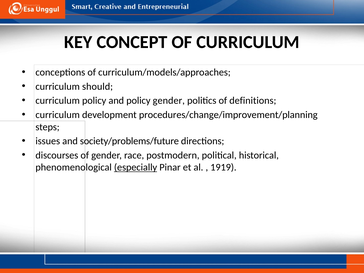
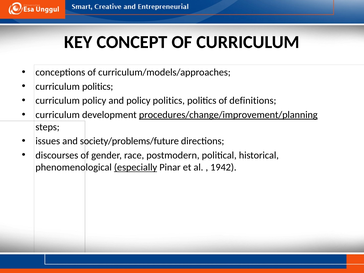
curriculum should: should -> politics (98, 86)
policy gender: gender -> politics (169, 101)
procedures/change/improvement/planning underline: none -> present (228, 115)
1919: 1919 -> 1942 (223, 167)
